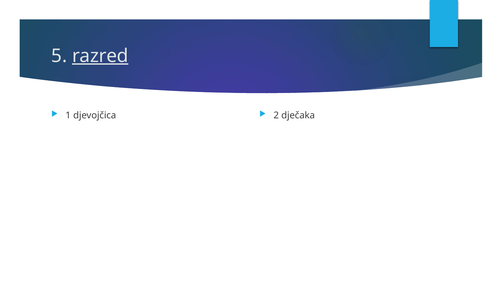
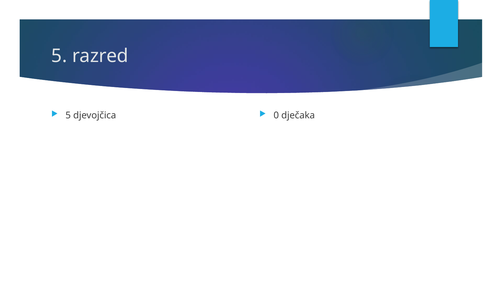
razred underline: present -> none (100, 56)
1: 1 -> 5 (68, 115)
2: 2 -> 0 (276, 115)
